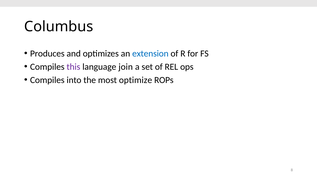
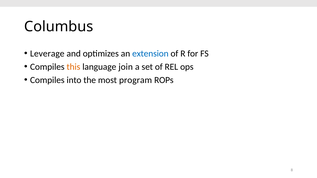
Produces: Produces -> Leverage (47, 54)
this colour: purple -> orange (73, 67)
optimize: optimize -> program (136, 80)
